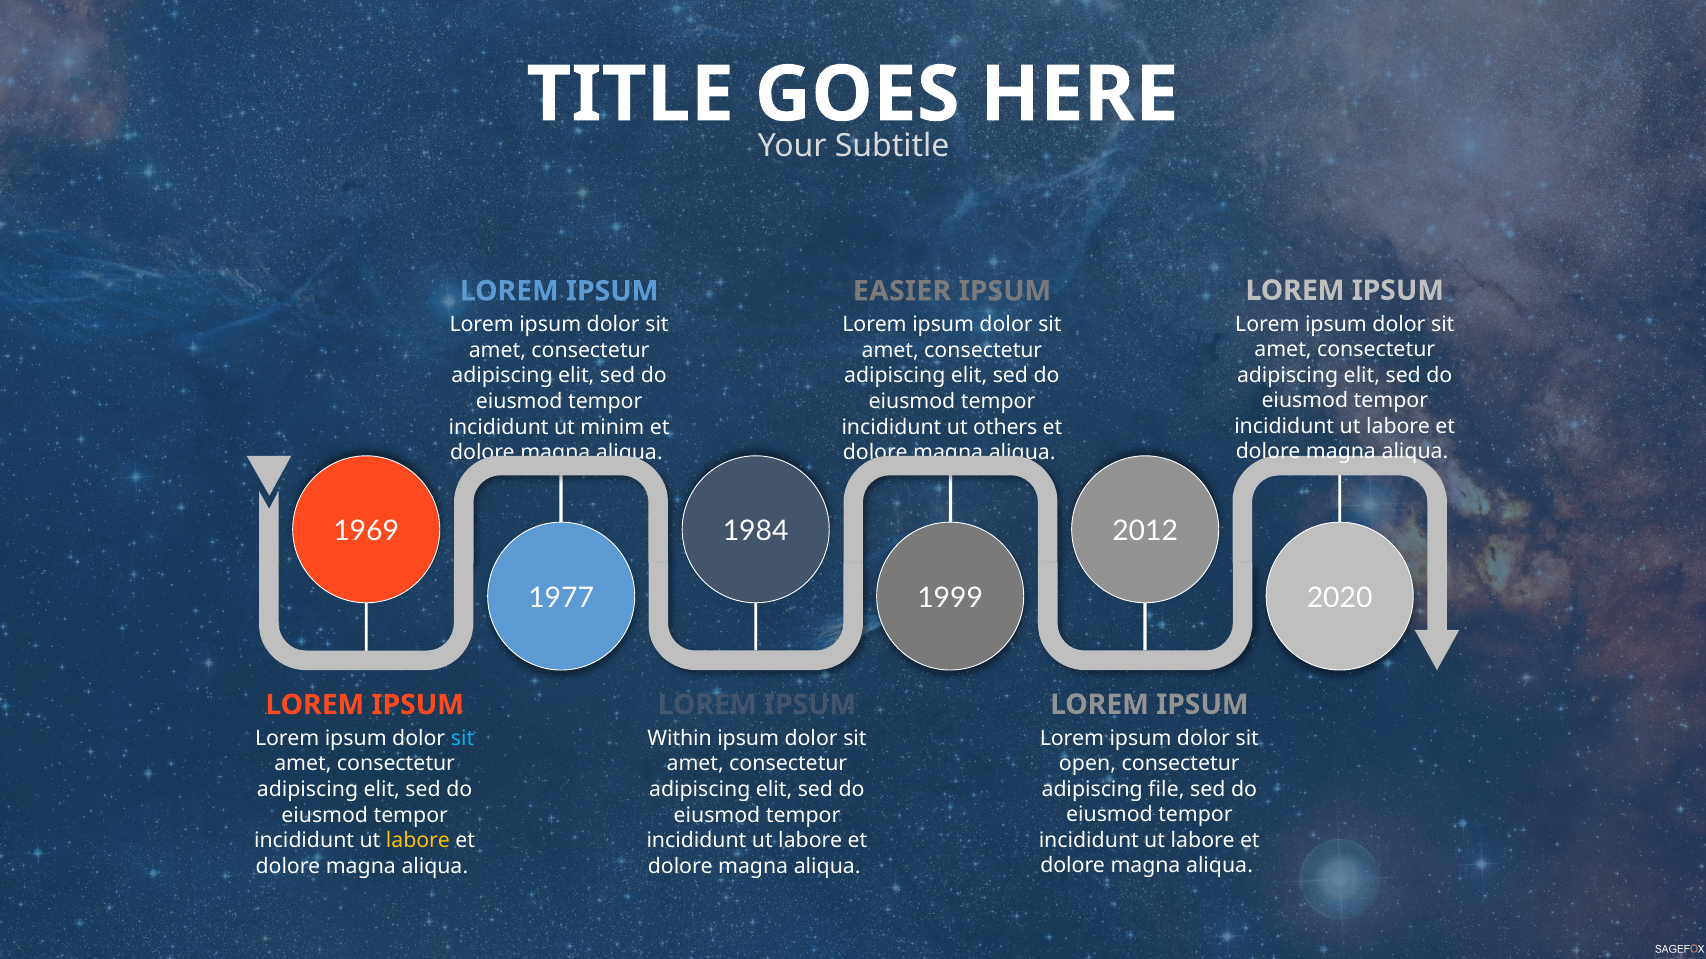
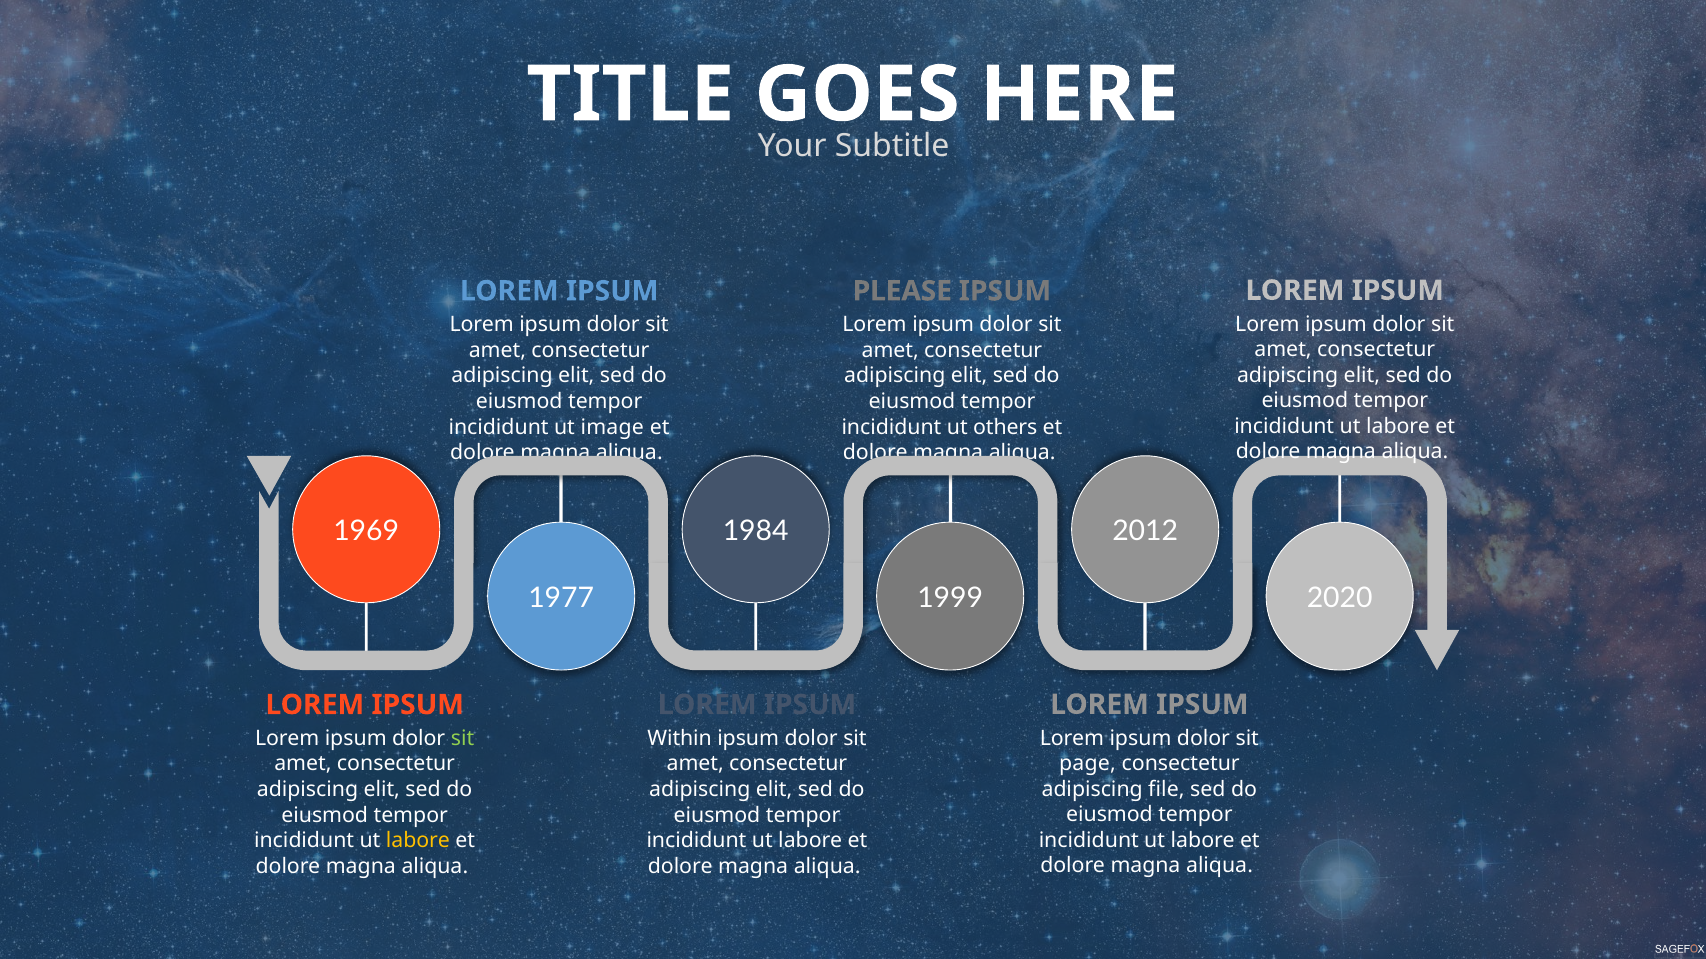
EASIER: EASIER -> PLEASE (902, 291)
minim: minim -> image (612, 427)
sit colour: light blue -> light green (463, 739)
open: open -> page (1087, 764)
